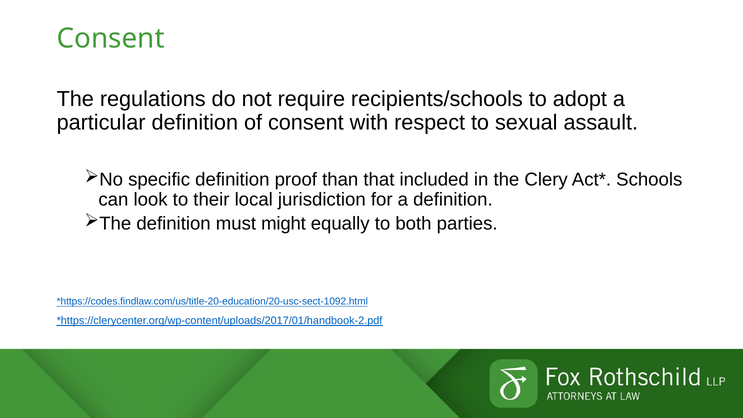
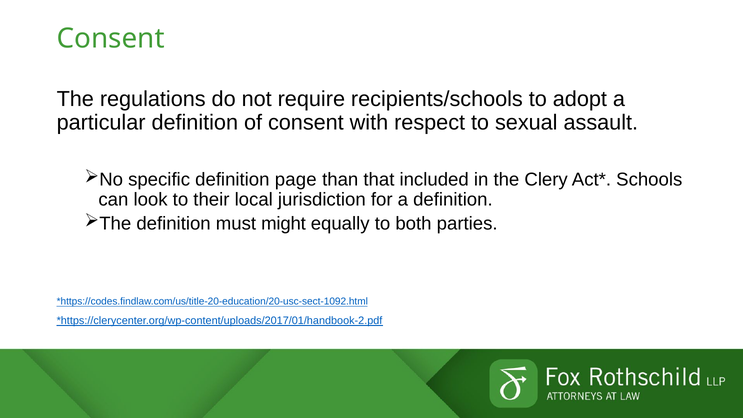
proof: proof -> page (296, 179)
